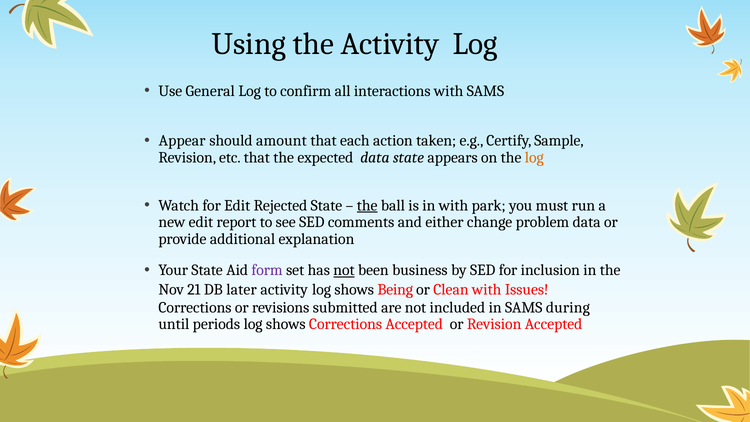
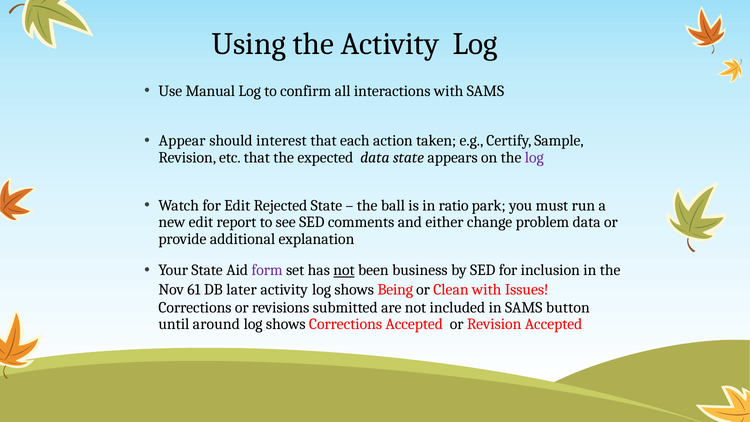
General: General -> Manual (210, 91)
amount: amount -> interest (281, 141)
log colour: orange -> purple (534, 157)
the underline: present -> none (367, 205)
in with: with -> ratio (454, 205)
21: 21 -> 61 (194, 290)
during: during -> button (568, 307)
periods: periods -> around (216, 324)
